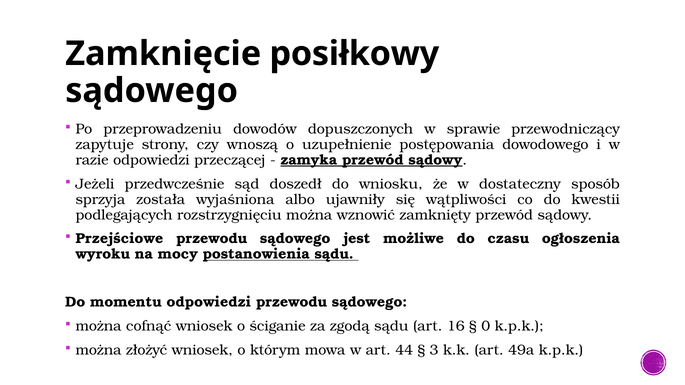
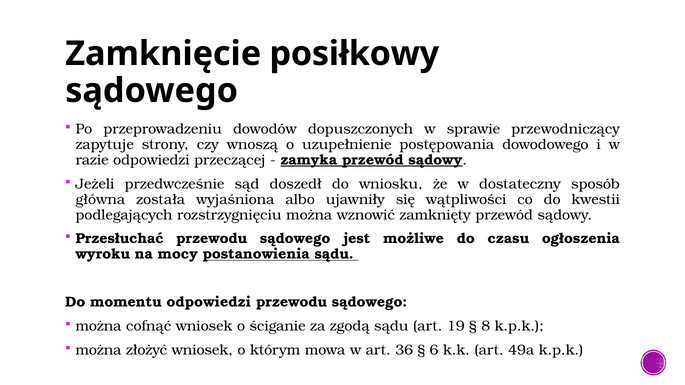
sprzyja: sprzyja -> główna (100, 200)
Przejściowe: Przejściowe -> Przesłuchać (120, 239)
16: 16 -> 19 (456, 326)
0: 0 -> 8 (486, 326)
44: 44 -> 36 (404, 350)
3: 3 -> 6 (434, 350)
